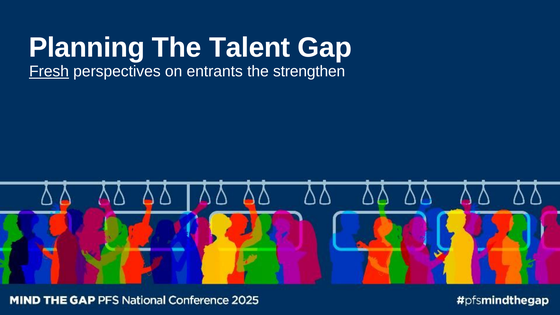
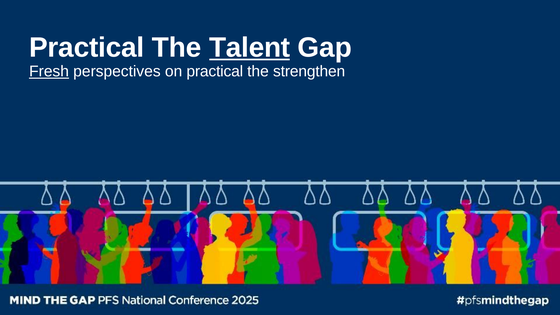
Planning: Planning -> Practical (87, 48)
Talent underline: none -> present (250, 48)
on entrants: entrants -> practical (215, 71)
